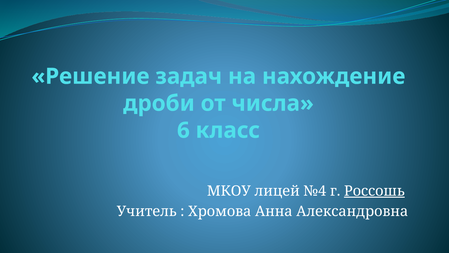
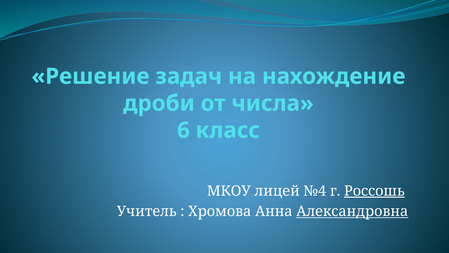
Александровна underline: none -> present (352, 211)
